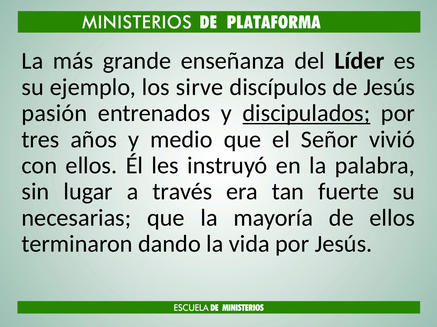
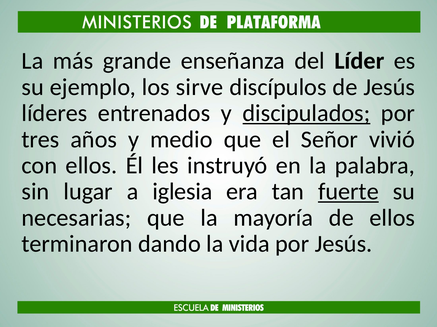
pasión: pasión -> líderes (54, 113)
través: través -> iglesia (182, 192)
fuerte underline: none -> present (348, 192)
